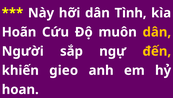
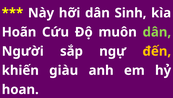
Tình: Tình -> Sinh (131, 13)
dân colour: yellow -> light green (157, 32)
gieo: gieo -> giàu (64, 70)
